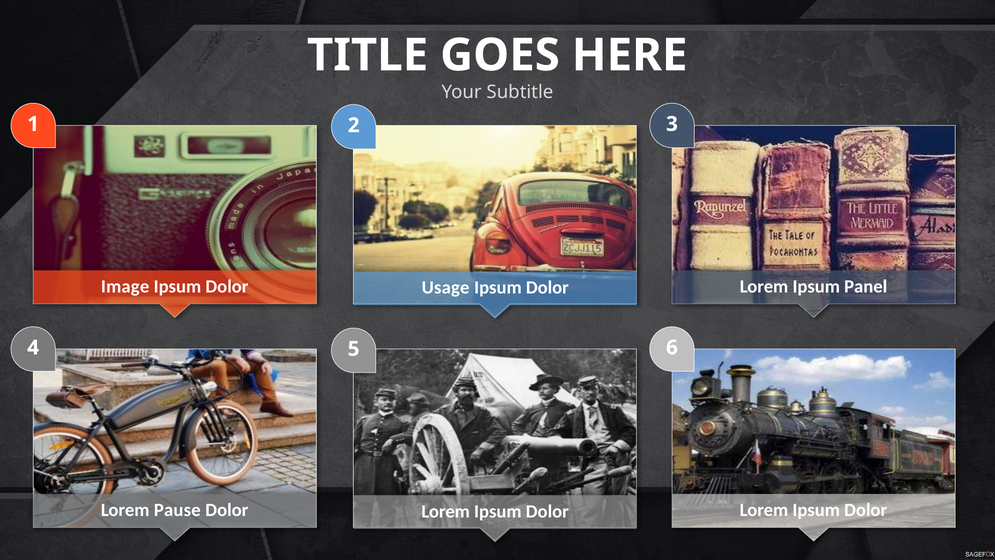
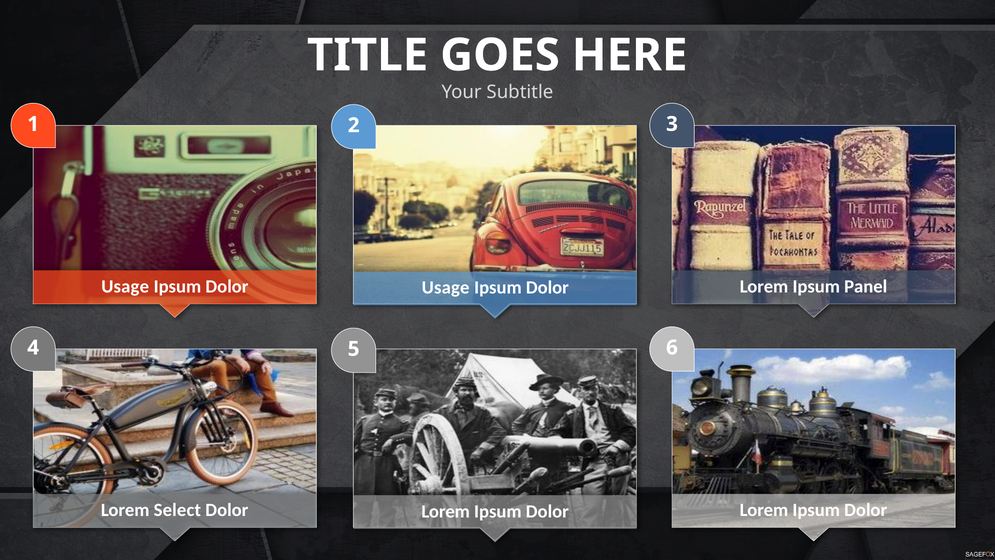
Image: Image -> Usage (125, 286)
Pause: Pause -> Select (177, 510)
